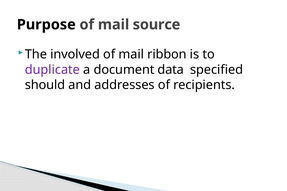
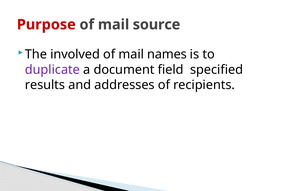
Purpose colour: black -> red (46, 25)
ribbon: ribbon -> names (167, 54)
data: data -> field (171, 69)
should: should -> results (45, 85)
